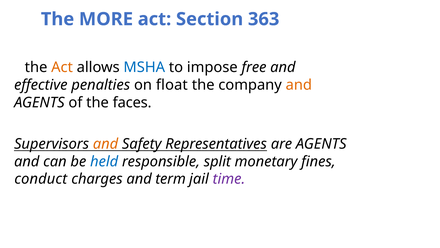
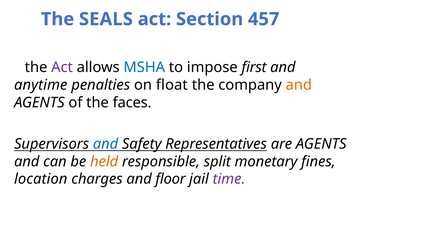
MORE: MORE -> SEALS (106, 19)
363: 363 -> 457 (264, 19)
Act colour: orange -> purple (62, 67)
free: free -> first (254, 67)
effective: effective -> anytime (41, 85)
and colour: orange -> blue (106, 144)
held colour: blue -> orange (104, 161)
conduct: conduct -> location (41, 179)
term: term -> floor (171, 179)
